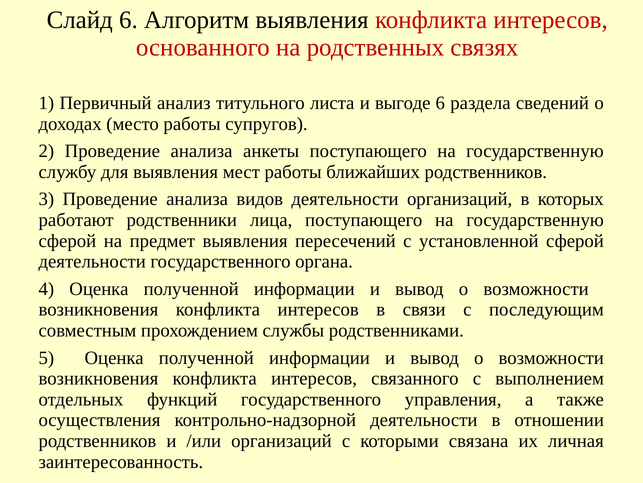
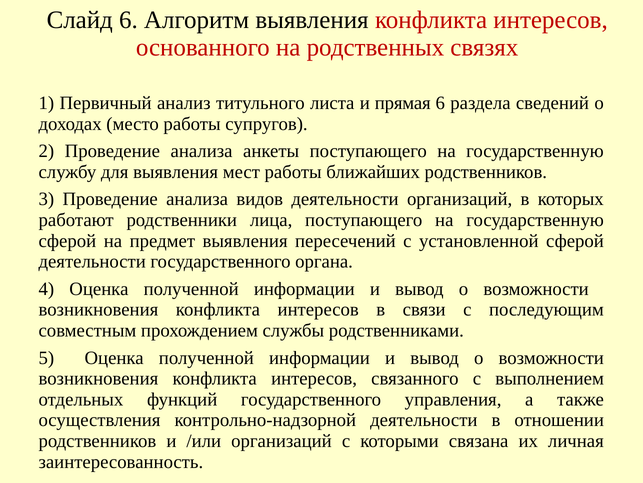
выгоде: выгоде -> прямая (403, 103)
